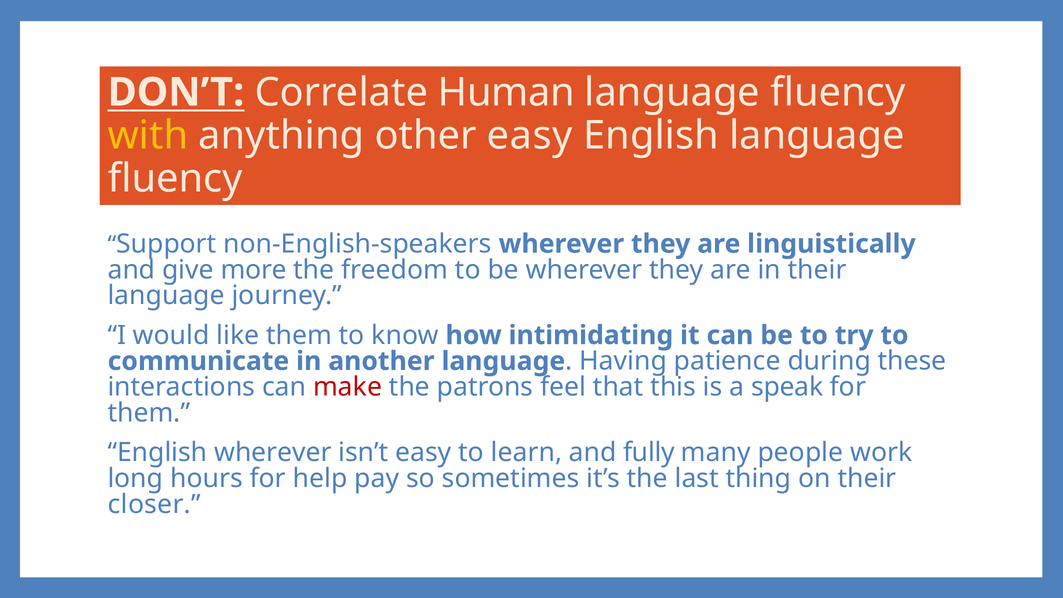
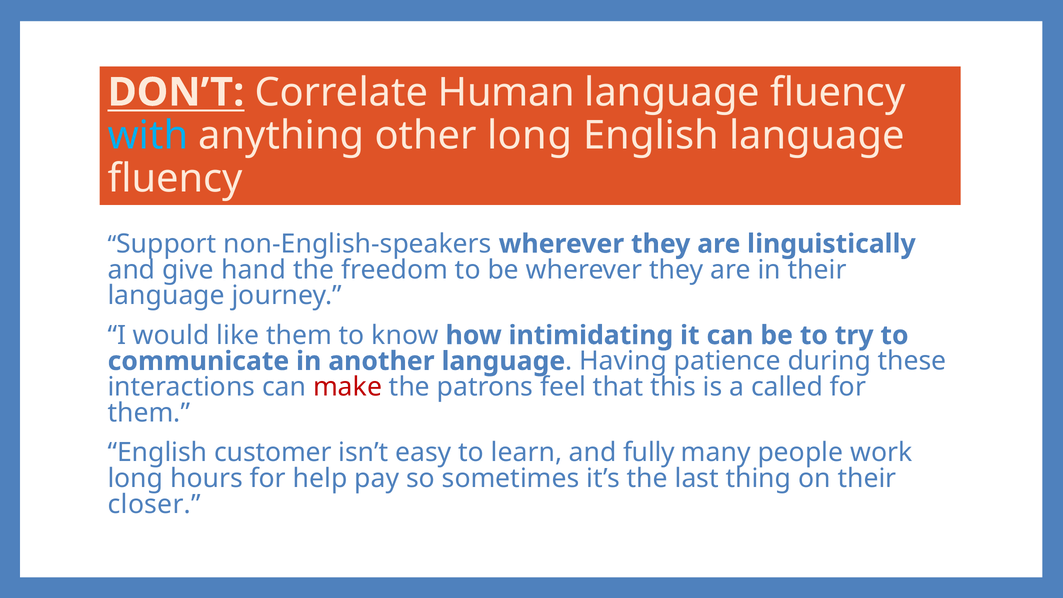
with colour: yellow -> light blue (148, 135)
other easy: easy -> long (530, 135)
more: more -> hand (253, 270)
speak: speak -> called (787, 387)
English wherever: wherever -> customer (273, 453)
